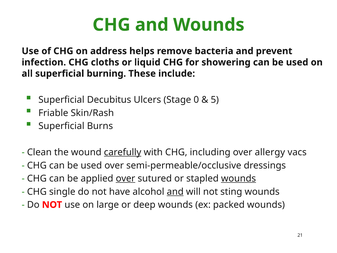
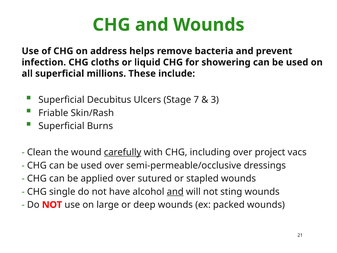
burning: burning -> millions (106, 74)
0: 0 -> 7 (196, 100)
5: 5 -> 3 (215, 100)
allergy: allergy -> project (270, 152)
over underline: present -> none (126, 178)
wounds underline: present -> none (239, 178)
